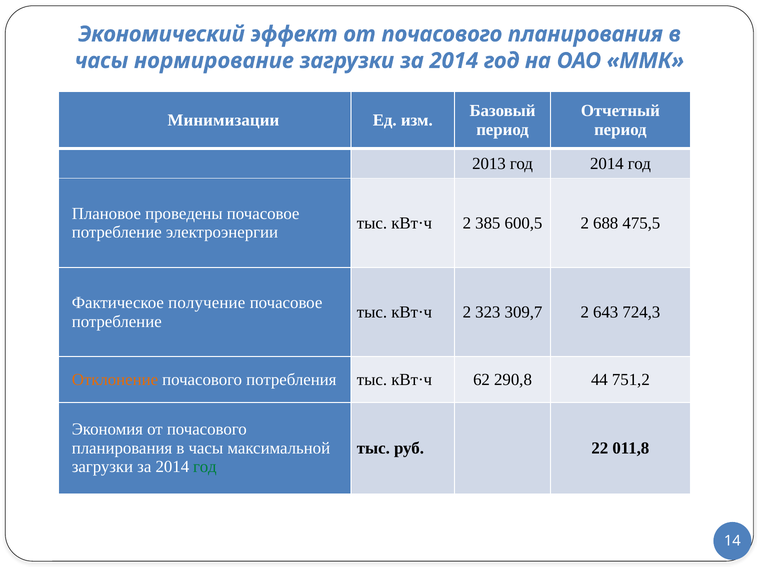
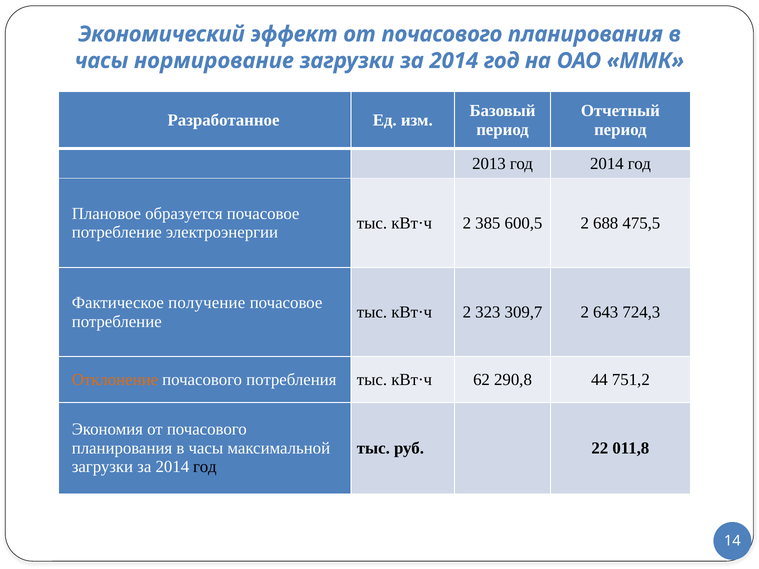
Минимизации: Минимизации -> Разработанное (224, 120)
проведены: проведены -> образуется (184, 214)
год colour: green -> black (205, 467)
